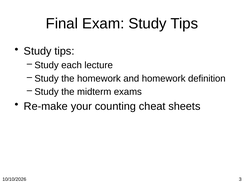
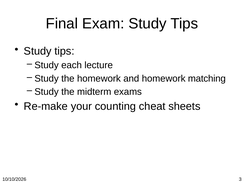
definition: definition -> matching (207, 78)
